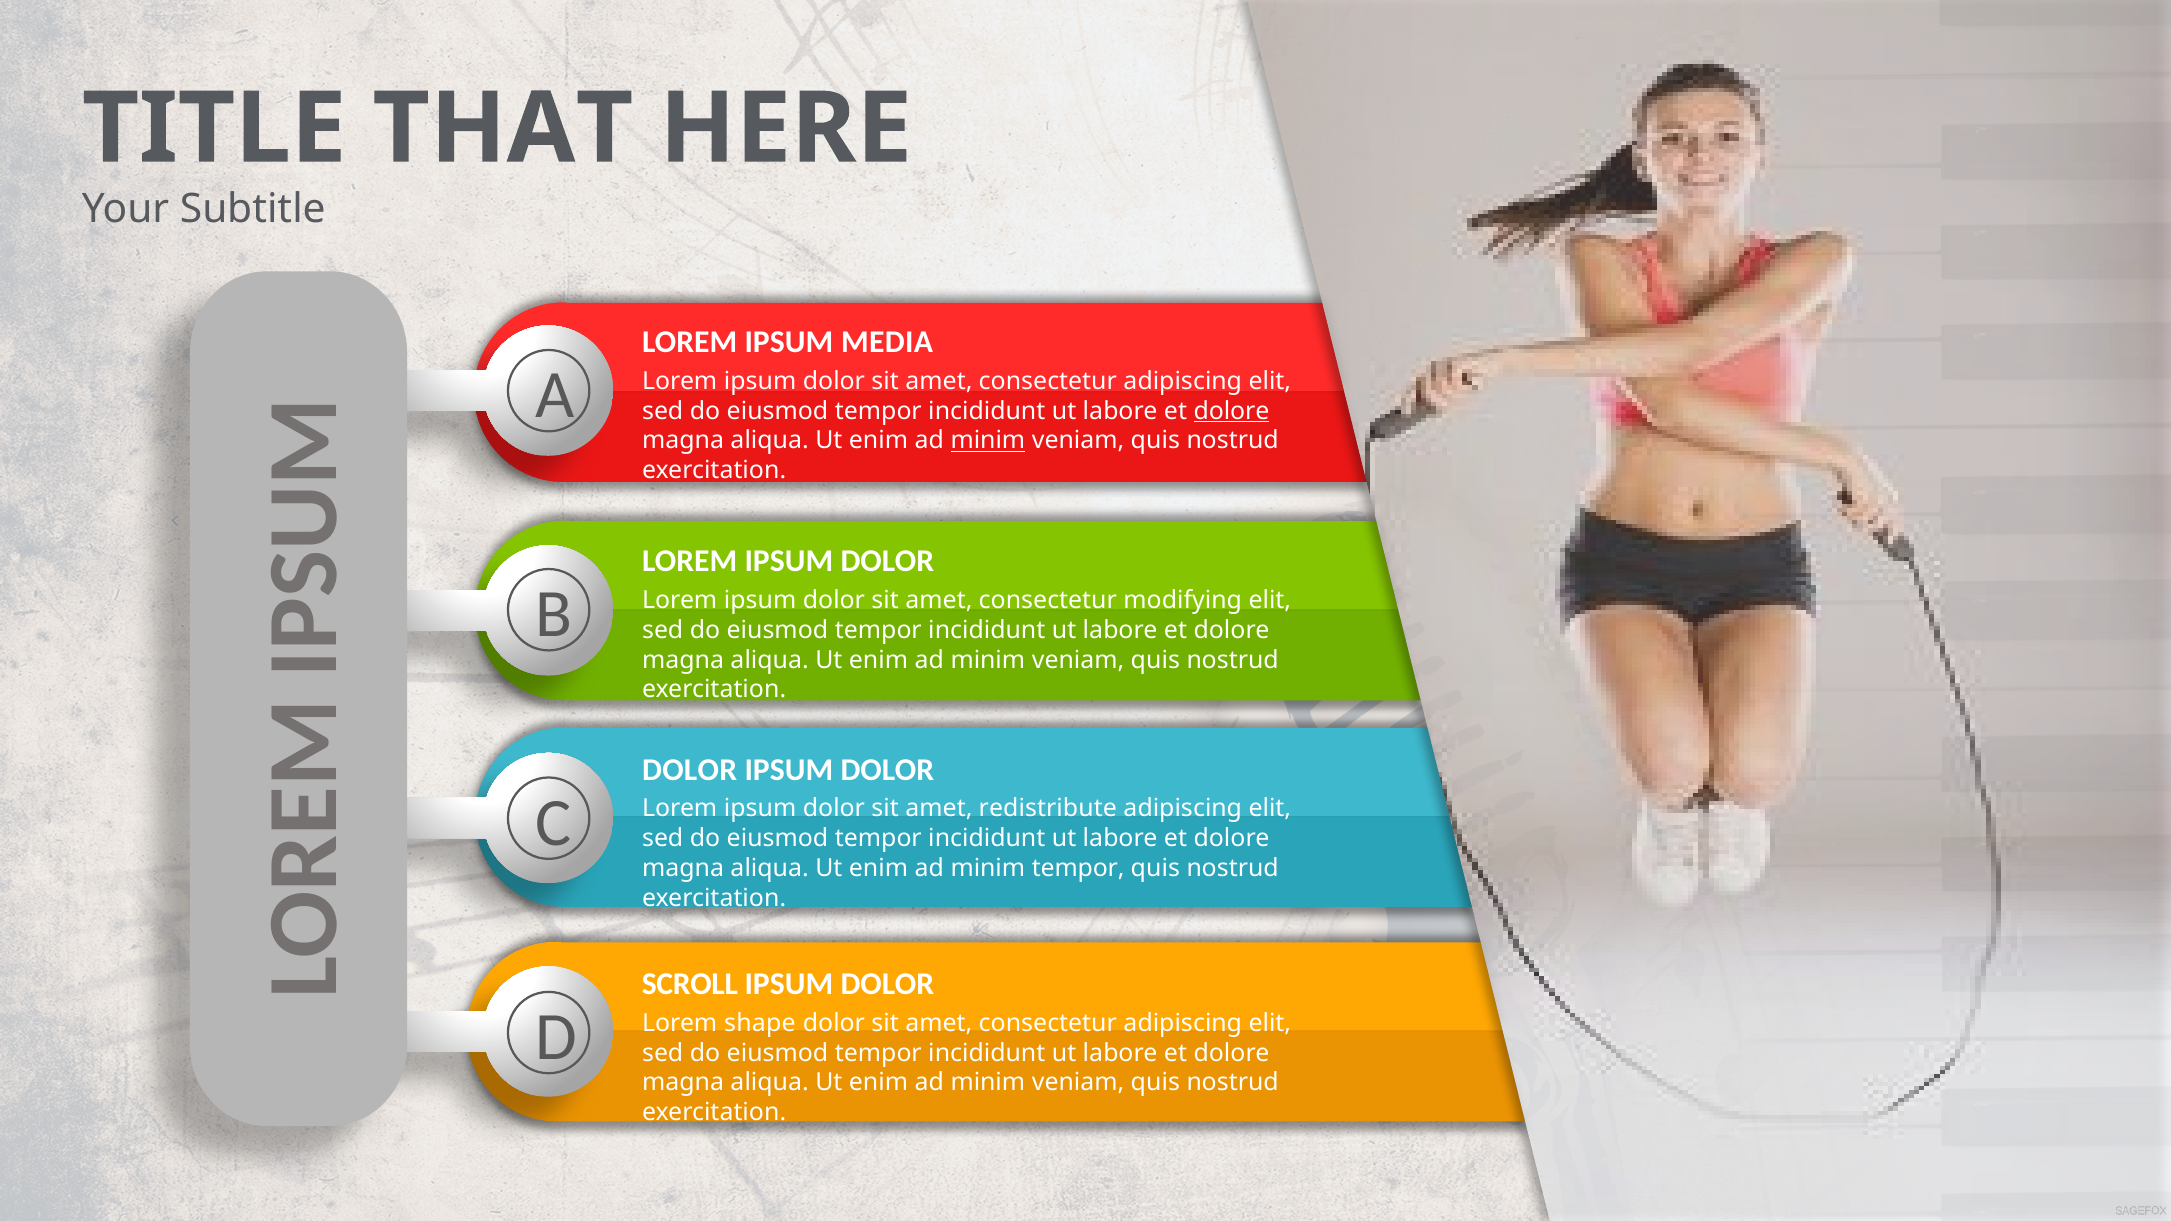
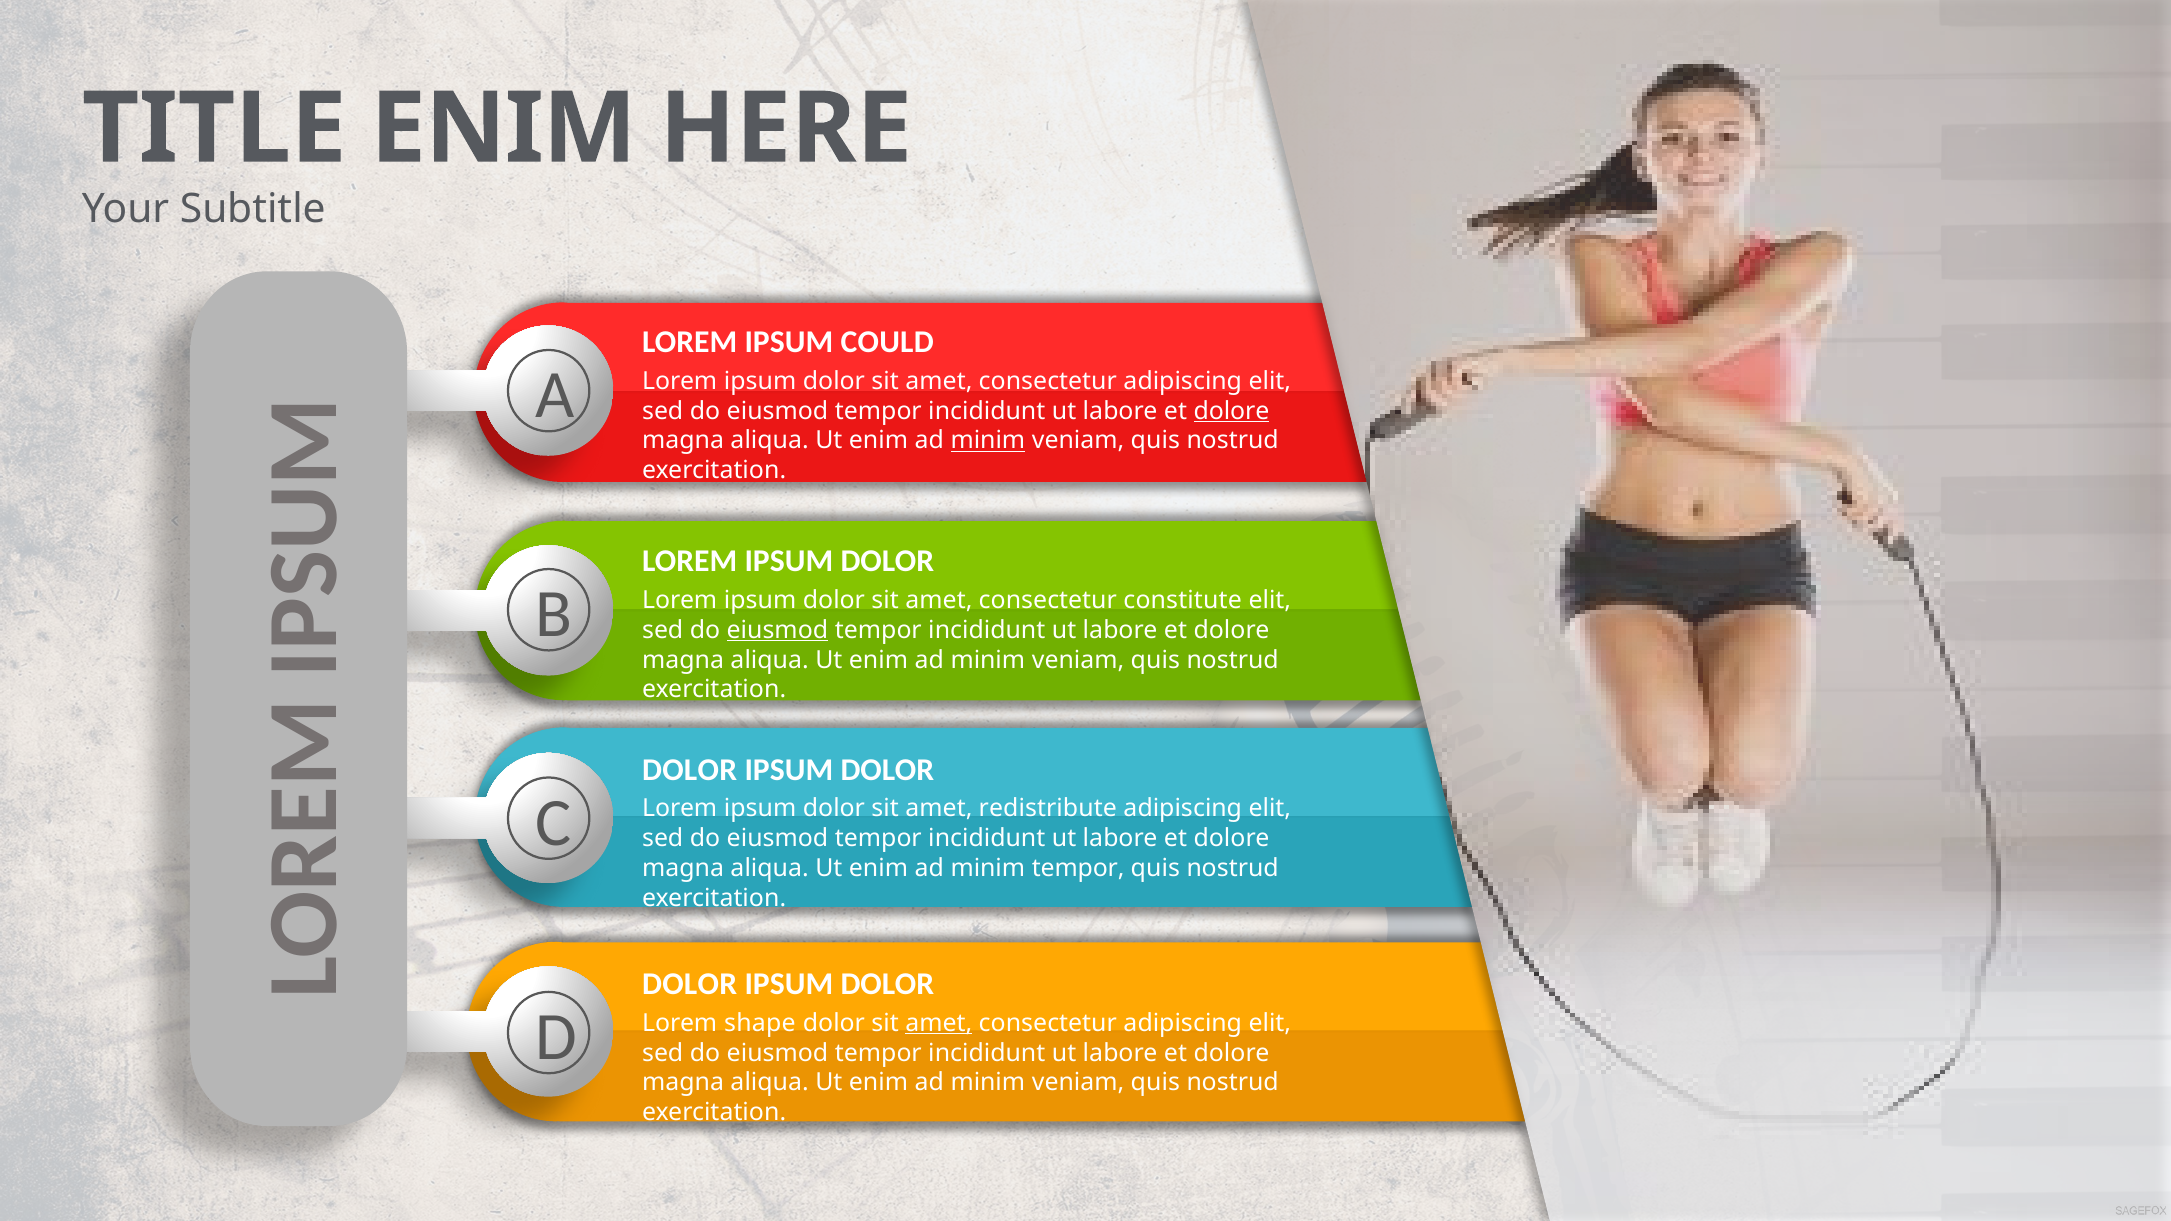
THAT: THAT -> ENIM (503, 129)
MEDIA: MEDIA -> COULD (887, 342)
modifying: modifying -> constitute (1183, 600)
eiusmod underline: none -> present (777, 630)
SCROLL: SCROLL -> DOLOR (690, 984)
amet underline: none -> present (939, 1023)
